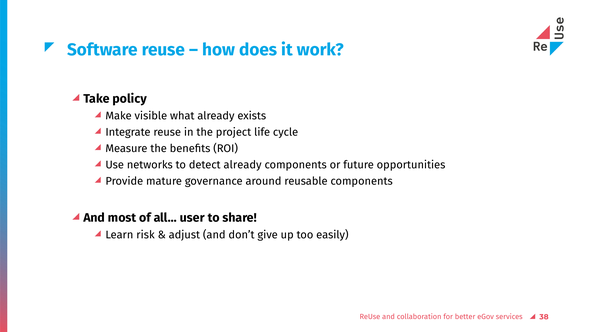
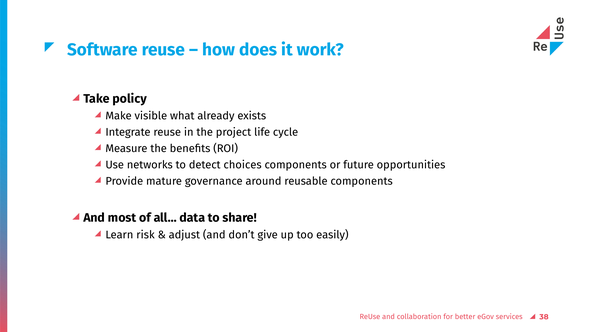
detect already: already -> choices (243, 165)
user: user -> data (192, 218)
